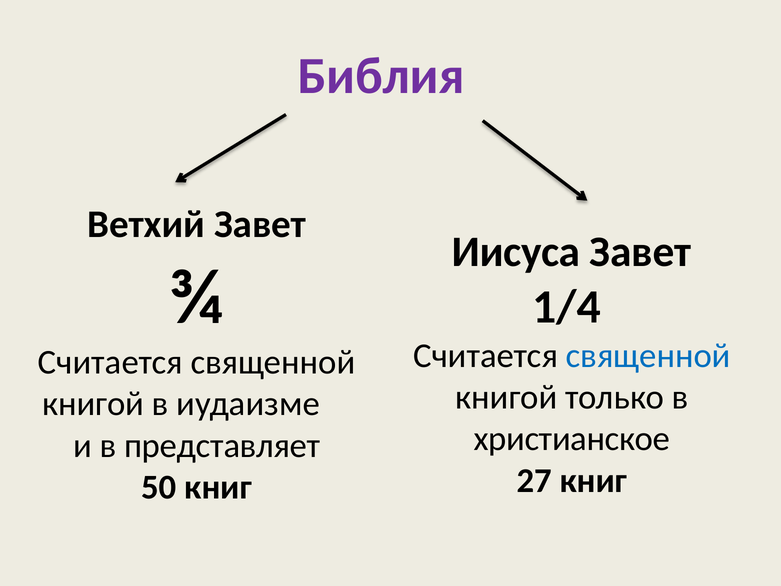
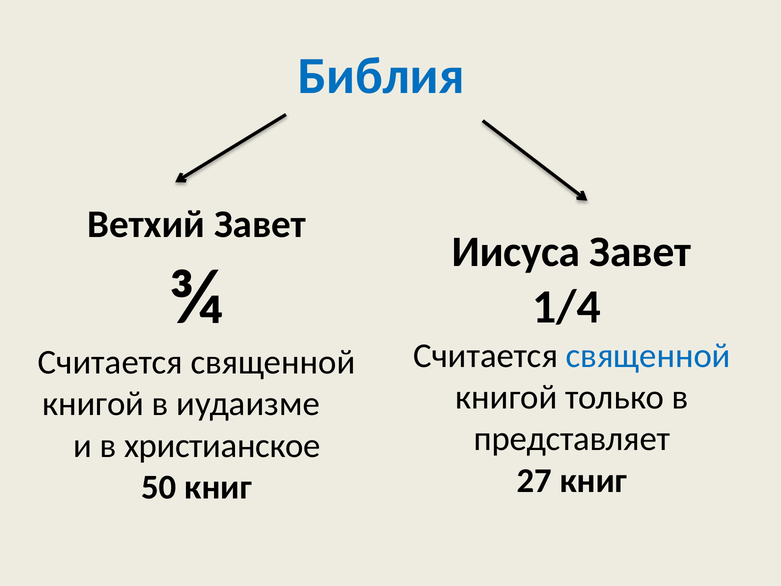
Библия colour: purple -> blue (381, 76)
христианское: христианское -> представляет (572, 439)
представляет: представляет -> христианское (222, 445)
